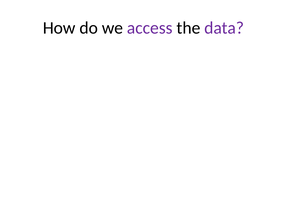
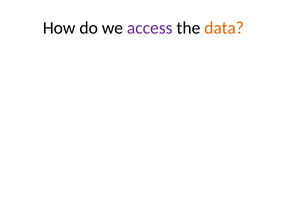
data colour: purple -> orange (224, 28)
